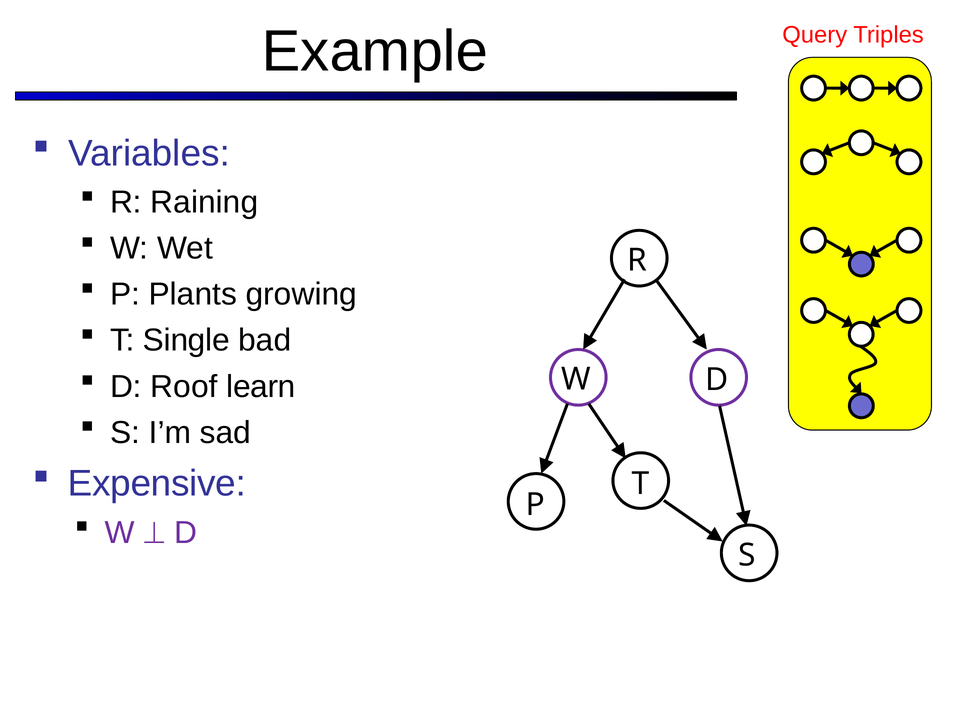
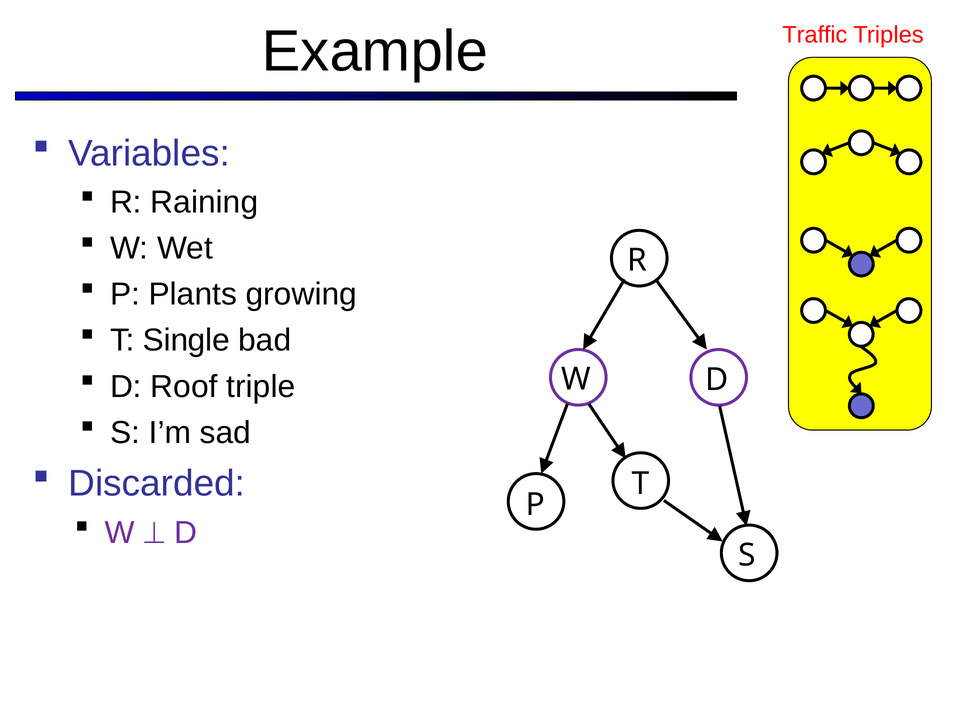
Query: Query -> Traffic (815, 35)
learn: learn -> triple (261, 386)
Expensive: Expensive -> Discarded (157, 483)
